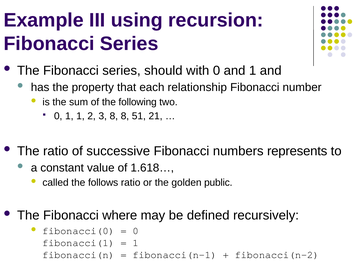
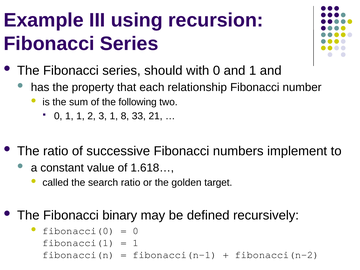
3 8: 8 -> 1 (114, 116)
51: 51 -> 33 (139, 116)
represents: represents -> implement (297, 151)
follows: follows -> search (103, 183)
public: public -> target (218, 183)
where: where -> binary (120, 215)
